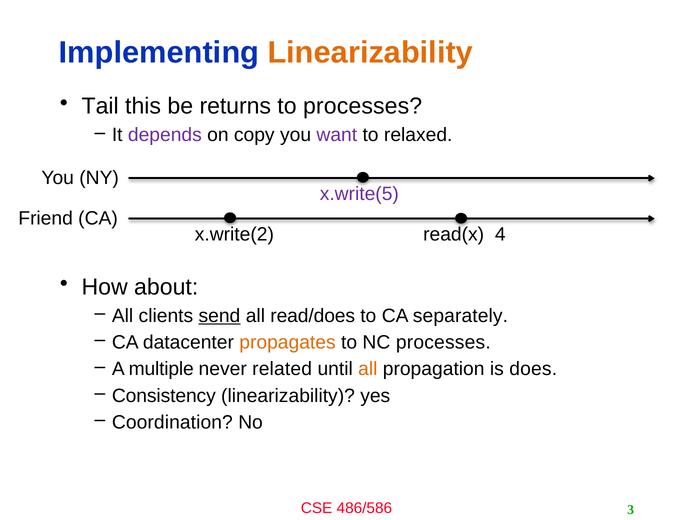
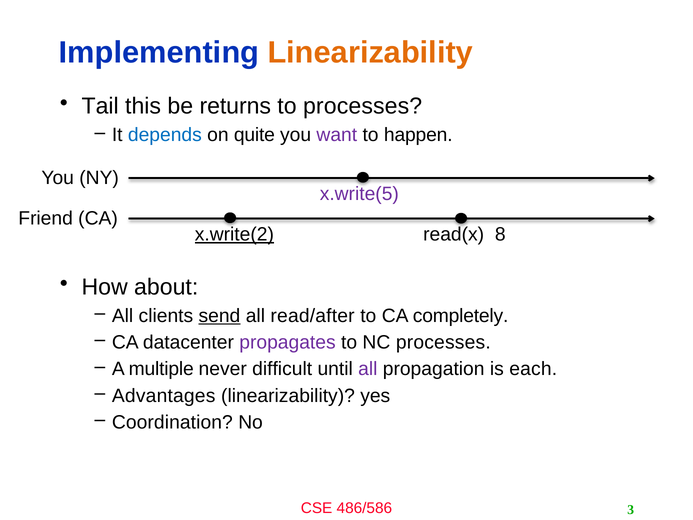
depends colour: purple -> blue (165, 135)
copy: copy -> quite (254, 135)
relaxed: relaxed -> happen (418, 135)
x.write(2 underline: none -> present (234, 234)
4: 4 -> 8 (500, 234)
read/does: read/does -> read/after (313, 316)
separately: separately -> completely (461, 316)
propagates colour: orange -> purple (287, 342)
related: related -> difficult (282, 369)
all colour: orange -> purple (368, 369)
does: does -> each (533, 369)
Consistency: Consistency -> Advantages (164, 395)
